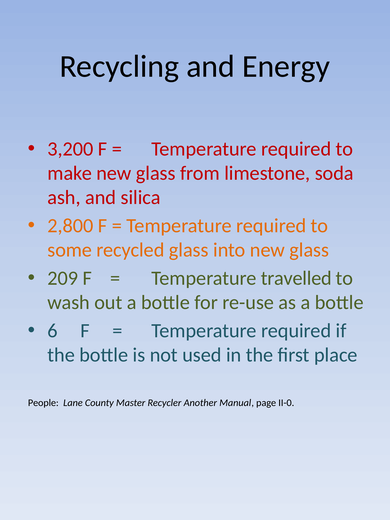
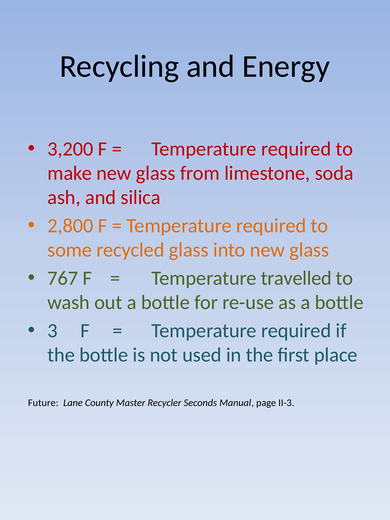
209: 209 -> 767 (63, 278)
6: 6 -> 3 (53, 331)
People: People -> Future (43, 403)
Another: Another -> Seconds (200, 403)
II-0: II-0 -> II-3 (286, 403)
